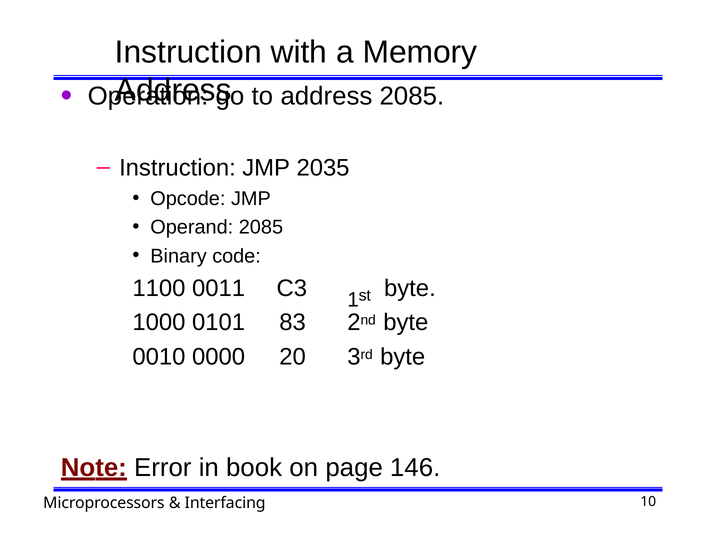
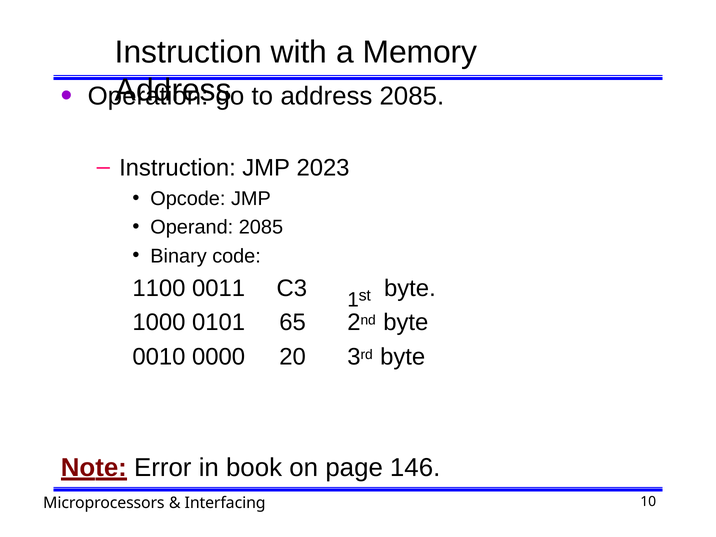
2035: 2035 -> 2023 (323, 168)
83: 83 -> 65 (293, 323)
